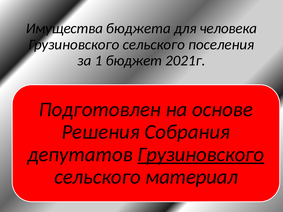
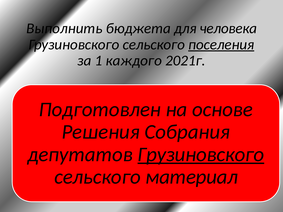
Имущества: Имущества -> Выполнить (64, 28)
поселения underline: none -> present (221, 45)
бюджет: бюджет -> каждого (134, 61)
